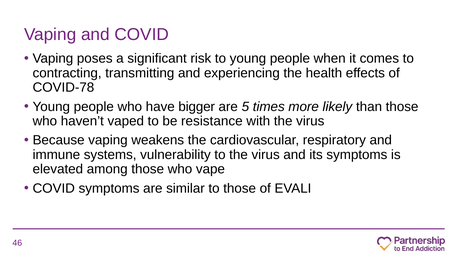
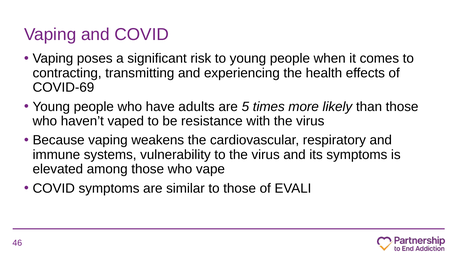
COVID-78: COVID-78 -> COVID-69 (63, 87)
bigger: bigger -> adults (197, 107)
